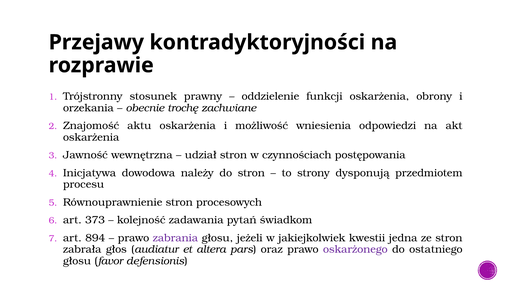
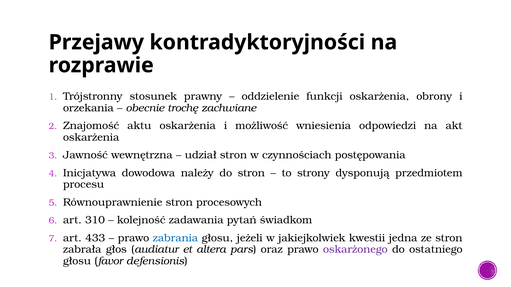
373: 373 -> 310 (95, 220)
894: 894 -> 433 (95, 238)
zabrania colour: purple -> blue (175, 238)
